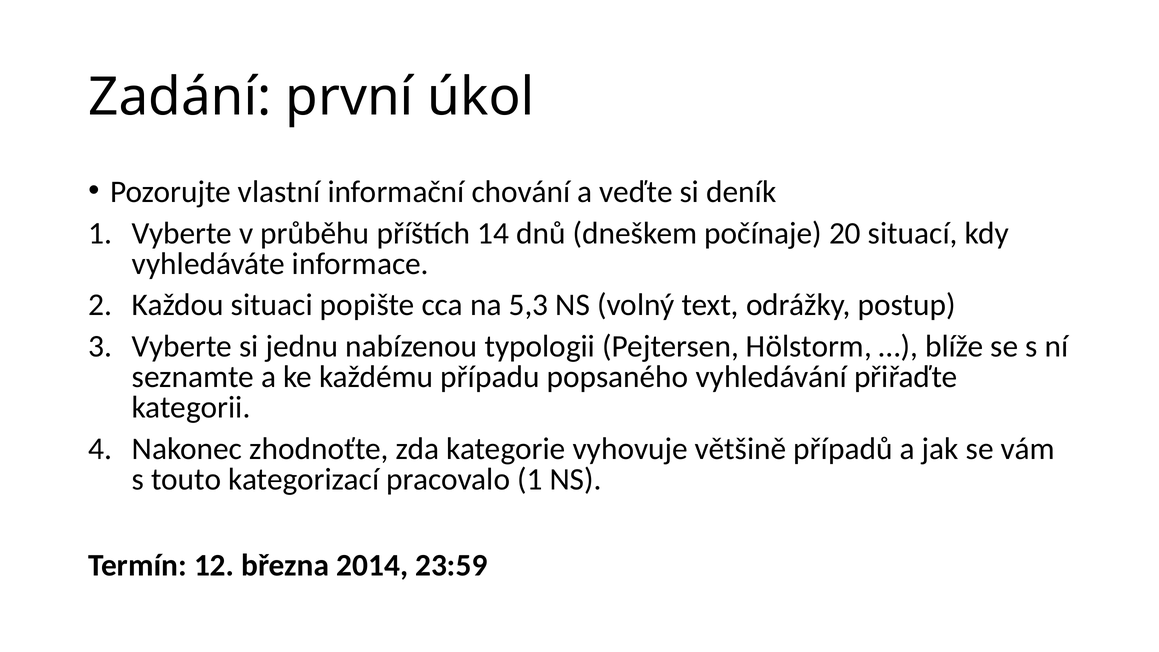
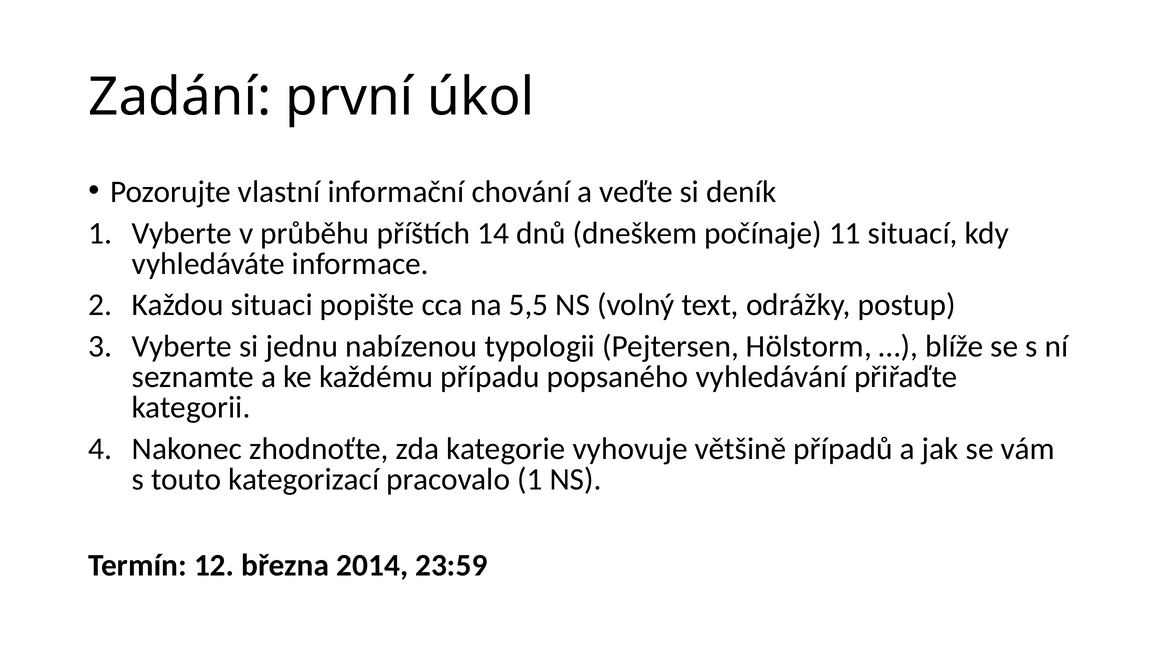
20: 20 -> 11 (845, 233)
5,3: 5,3 -> 5,5 (528, 305)
